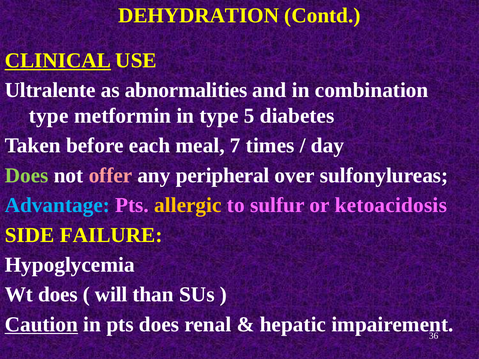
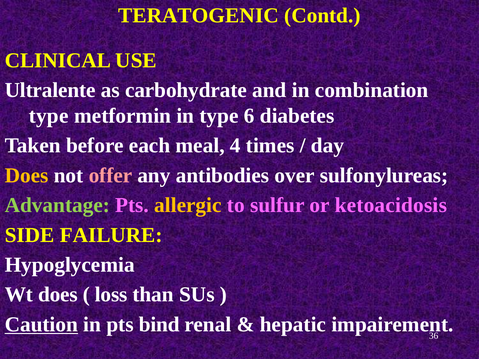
DEHYDRATION: DEHYDRATION -> TERATOGENIC (198, 15)
CLINICAL underline: present -> none (58, 61)
abnormalities: abnormalities -> carbohydrate (186, 90)
5: 5 -> 6 (249, 116)
7: 7 -> 4 (235, 146)
Does colour: light green -> yellow (27, 176)
peripheral: peripheral -> antibodies (223, 176)
Advantage colour: light blue -> light green (57, 205)
will: will -> loss (111, 295)
pts does: does -> bind (159, 325)
